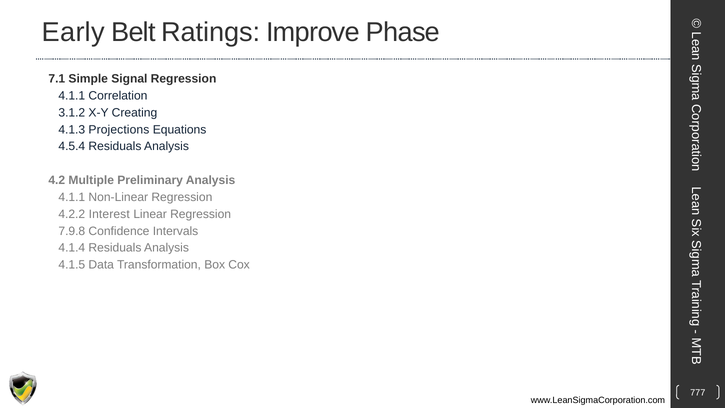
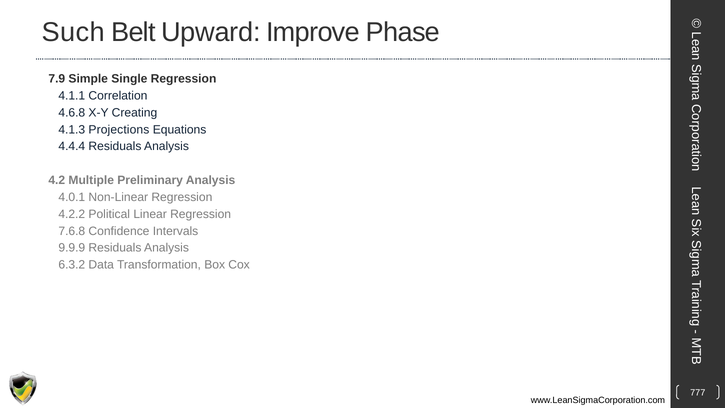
Early: Early -> Such (73, 32)
Ratings: Ratings -> Upward (211, 32)
7.1: 7.1 -> 7.9 (57, 79)
Signal: Signal -> Single (129, 79)
3.1.2: 3.1.2 -> 4.6.8 (72, 113)
4.5.4: 4.5.4 -> 4.4.4 (72, 146)
4.1.1: 4.1.1 -> 4.0.1 (72, 197)
Interest: Interest -> Political (109, 214)
7.9.8: 7.9.8 -> 7.6.8 (72, 231)
4.1.4: 4.1.4 -> 9.9.9 (72, 248)
4.1.5: 4.1.5 -> 6.3.2 (72, 265)
